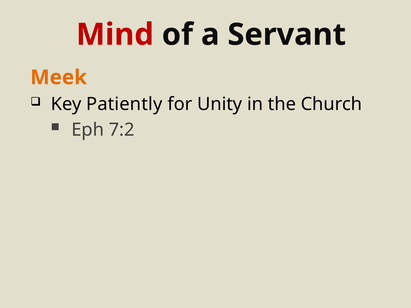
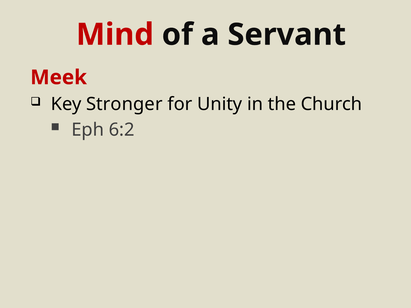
Meek colour: orange -> red (59, 77)
Patiently: Patiently -> Stronger (124, 104)
7:2: 7:2 -> 6:2 (122, 130)
